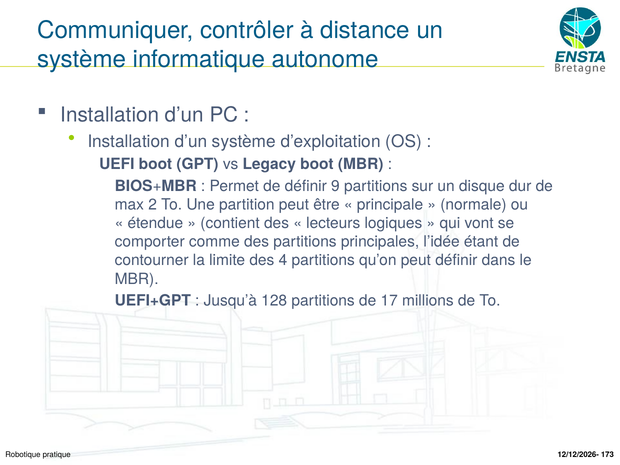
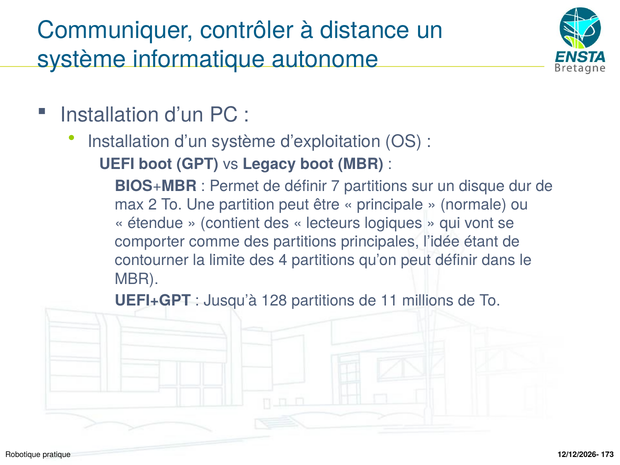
9: 9 -> 7 (335, 186)
17: 17 -> 11 (389, 301)
